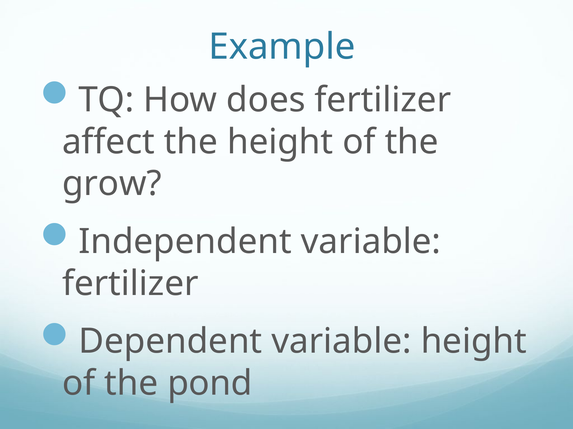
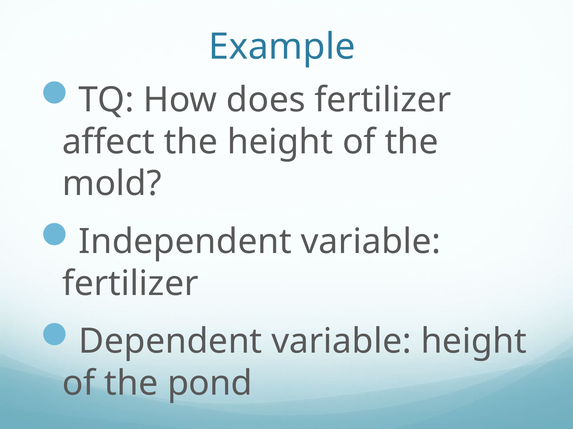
grow: grow -> mold (112, 184)
